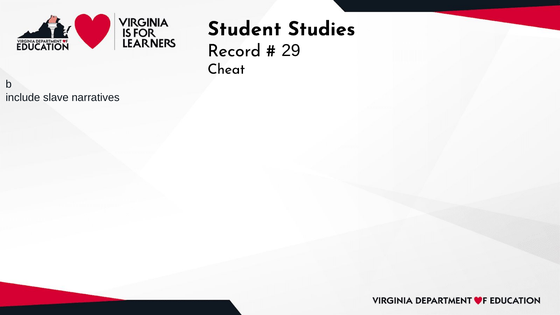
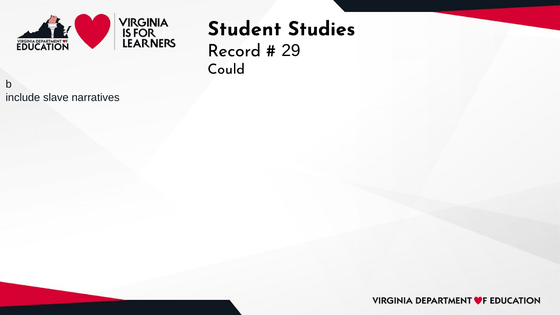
Cheat: Cheat -> Could (226, 69)
